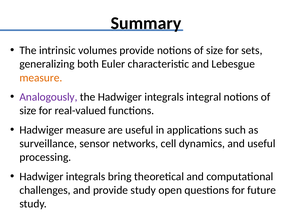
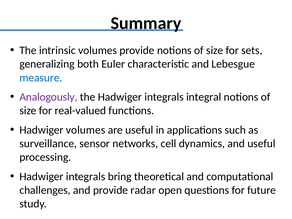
measure colour: orange -> blue (41, 78)
Hadwiger measure: measure -> volumes (86, 130)
provide study: study -> radar (143, 190)
